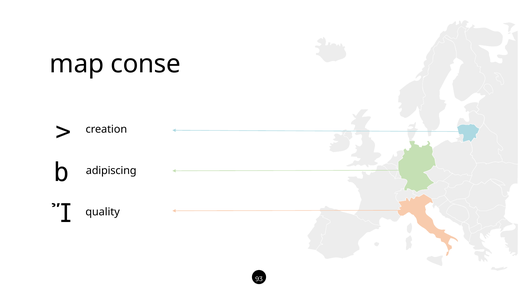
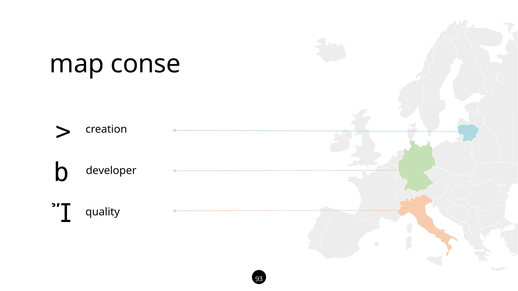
adipiscing: adipiscing -> developer (111, 171)
